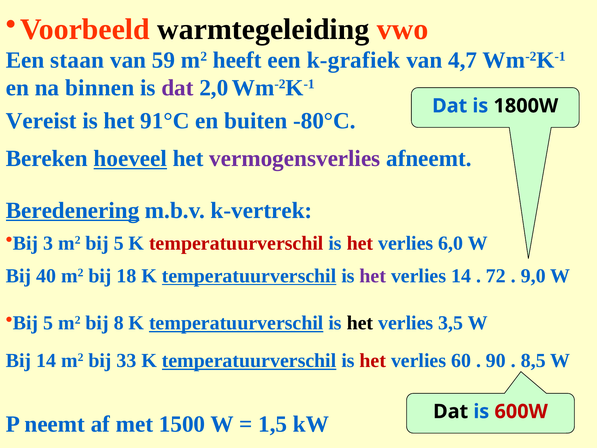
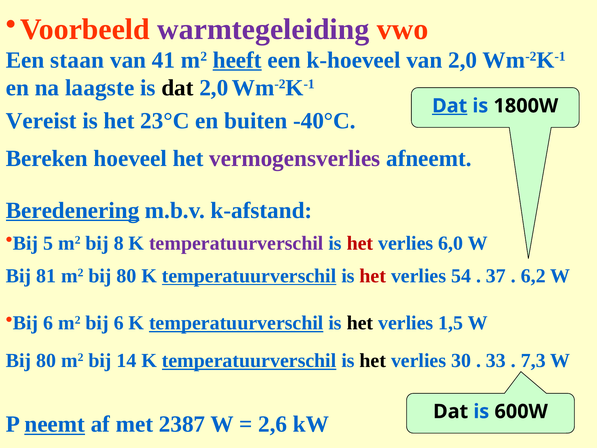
warmtegeleiding colour: black -> purple (263, 29)
59: 59 -> 41 (164, 60)
heeft underline: none -> present (237, 60)
k-grafiek: k-grafiek -> k-hoeveel (354, 60)
van 4,7: 4,7 -> 2,0 (463, 60)
binnen: binnen -> laagste (100, 88)
dat colour: purple -> black (178, 88)
Dat underline: none -> present (450, 106)
91°C: 91°C -> 23°C (165, 121)
-80°C: -80°C -> -40°C (324, 121)
hoeveel underline: present -> none (130, 159)
k-vertrek: k-vertrek -> k-afstand (261, 210)
3: 3 -> 5 (48, 243)
m2 bij 5: 5 -> 8 (119, 243)
temperatuurverschil colour: red -> purple (236, 243)
40: 40 -> 81 (46, 276)
m2 bij 18: 18 -> 80 (127, 276)
het colour: purple -> red (373, 276)
verlies 14: 14 -> 54 (461, 276)
72: 72 -> 37 (496, 276)
9,0: 9,0 -> 6,2 (533, 276)
5: 5 -> 6 (48, 323)
m2 bij 8: 8 -> 6 (119, 323)
3,5: 3,5 -> 1,5 (451, 323)
14: 14 -> 80 (46, 361)
33: 33 -> 14 (127, 361)
het colour: red -> black (373, 361)
60: 60 -> 30 (461, 361)
90: 90 -> 33 (496, 361)
8,5: 8,5 -> 7,3 (533, 361)
600W colour: red -> black (521, 411)
neemt underline: none -> present (55, 424)
1500: 1500 -> 2387 (182, 424)
1,5: 1,5 -> 2,6 (273, 424)
